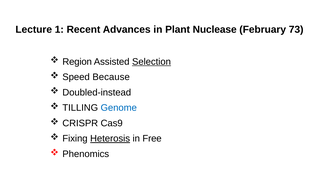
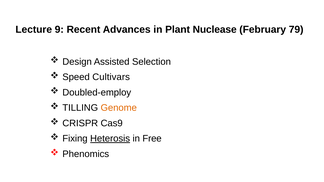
1: 1 -> 9 (59, 29)
73: 73 -> 79 (296, 29)
Region: Region -> Design (77, 62)
Selection underline: present -> none (152, 62)
Because: Because -> Cultivars (111, 77)
Doubled-instead: Doubled-instead -> Doubled-employ (97, 93)
Genome colour: blue -> orange (119, 108)
